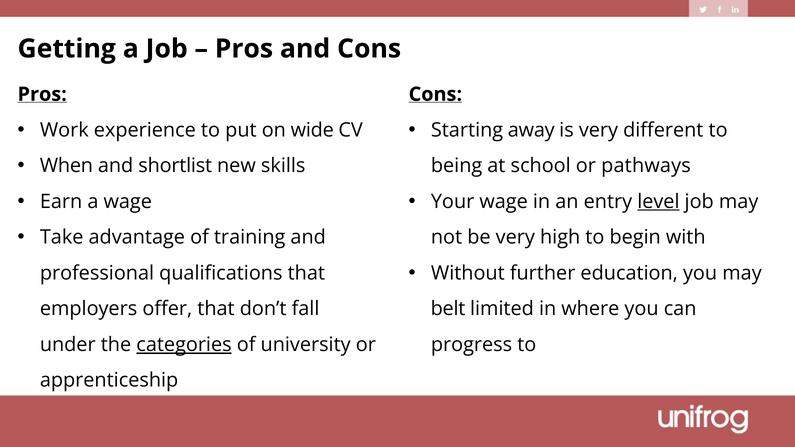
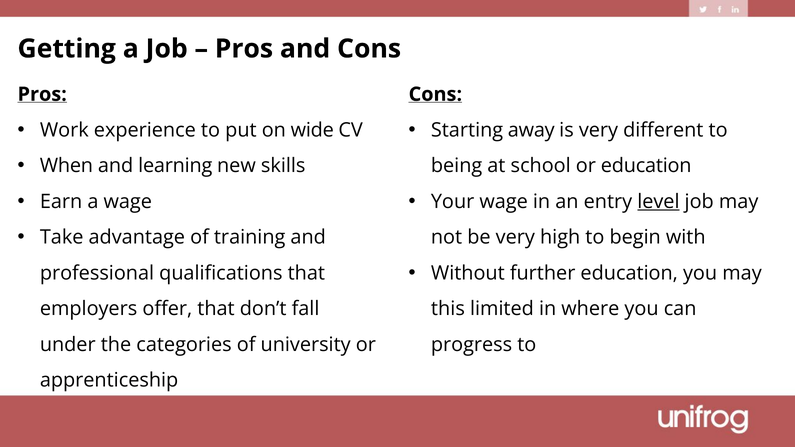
shortlist: shortlist -> learning (175, 166)
or pathways: pathways -> education (646, 166)
belt: belt -> this (448, 309)
categories underline: present -> none (184, 345)
